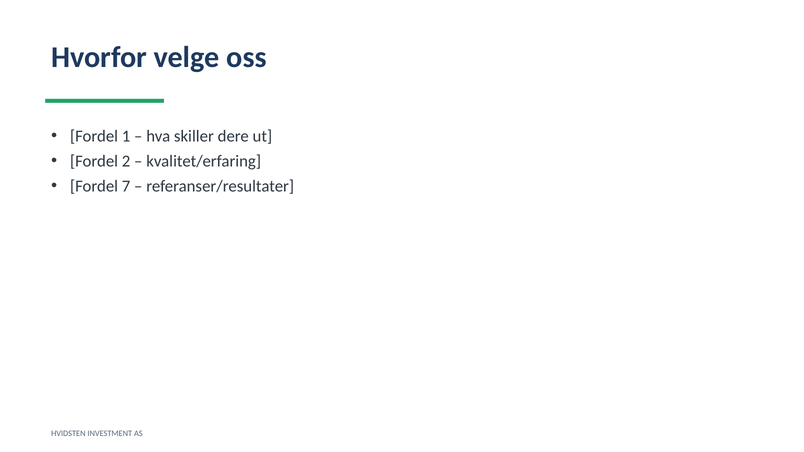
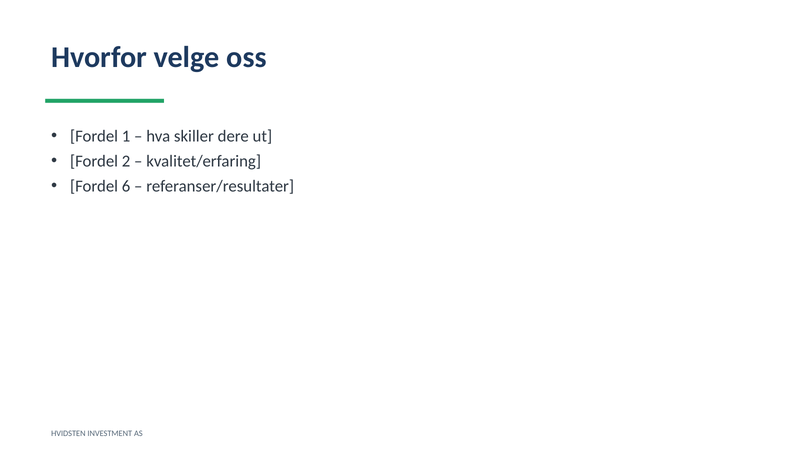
7: 7 -> 6 (126, 186)
